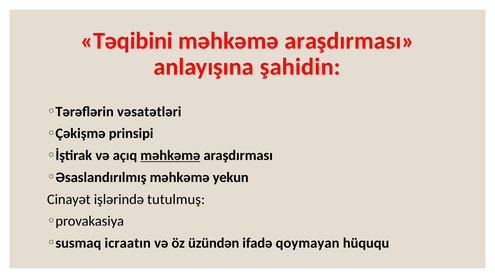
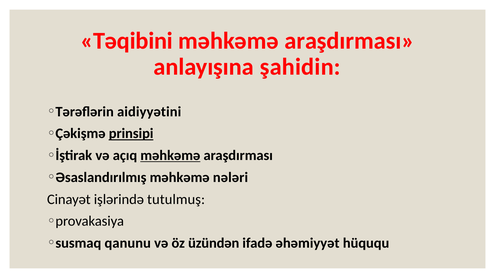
vəsatətləri: vəsatətləri -> aidiyyətini (149, 112)
prinsipi underline: none -> present (131, 134)
yekun: yekun -> nələri (230, 178)
icraatın: icraatın -> qanunu (128, 243)
qoymayan: qoymayan -> əhəmiyyət (308, 243)
